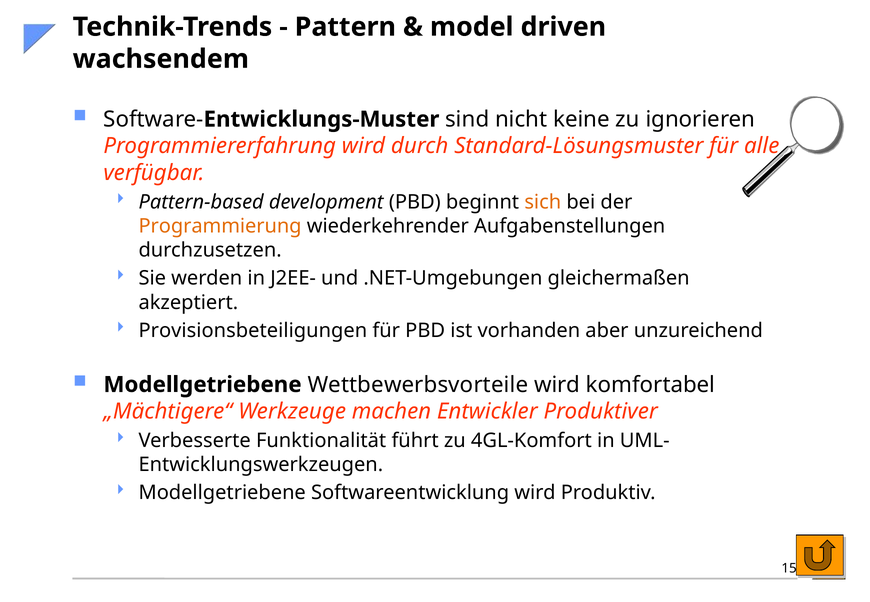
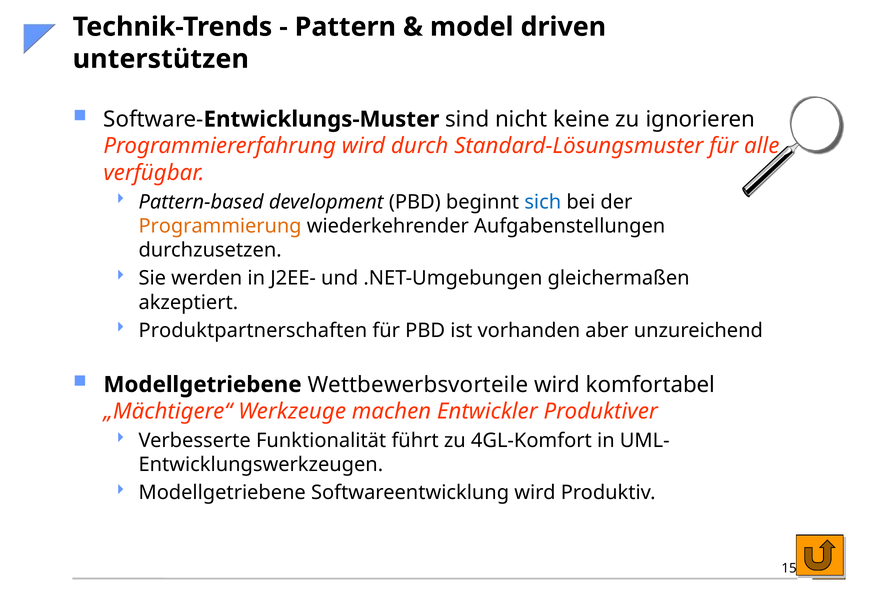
wachsendem: wachsendem -> unterstützen (161, 59)
sich colour: orange -> blue (543, 202)
Provisionsbeteiligungen: Provisionsbeteiligungen -> Produktpartnerschaften (253, 331)
